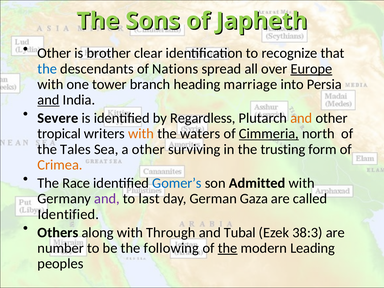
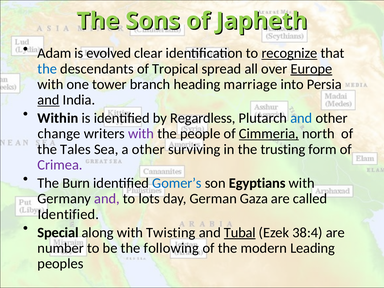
Other: Other -> Adam (54, 53)
brother: brother -> evolved (109, 53)
recognize underline: none -> present (289, 53)
Nations: Nations -> Tropical (175, 69)
Severe: Severe -> Within (58, 118)
and colour: orange -> blue (301, 118)
tropical: tropical -> change (59, 134)
with colour: orange -> purple (141, 134)
waters: waters -> people (200, 134)
Crimea colour: orange -> purple (60, 165)
Race: Race -> Burn (76, 183)
Admitted: Admitted -> Egyptians (257, 183)
last: last -> lots (149, 199)
Others: Others -> Special (58, 233)
Through: Through -> Twisting (171, 233)
Tubal underline: none -> present (240, 233)
38:3: 38:3 -> 38:4 (307, 233)
the underline: present -> none (228, 248)
